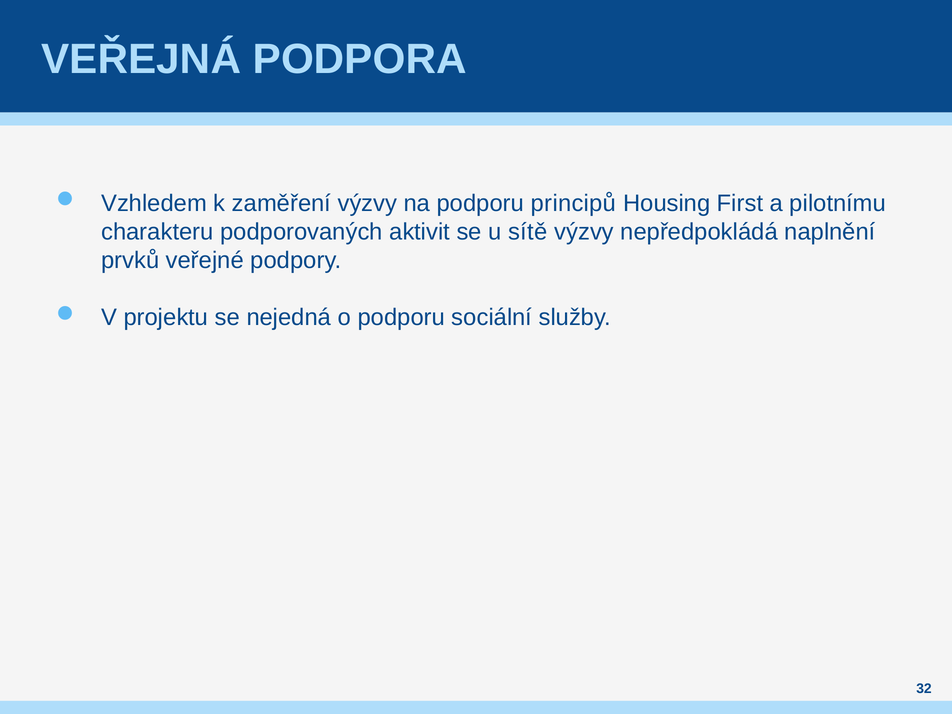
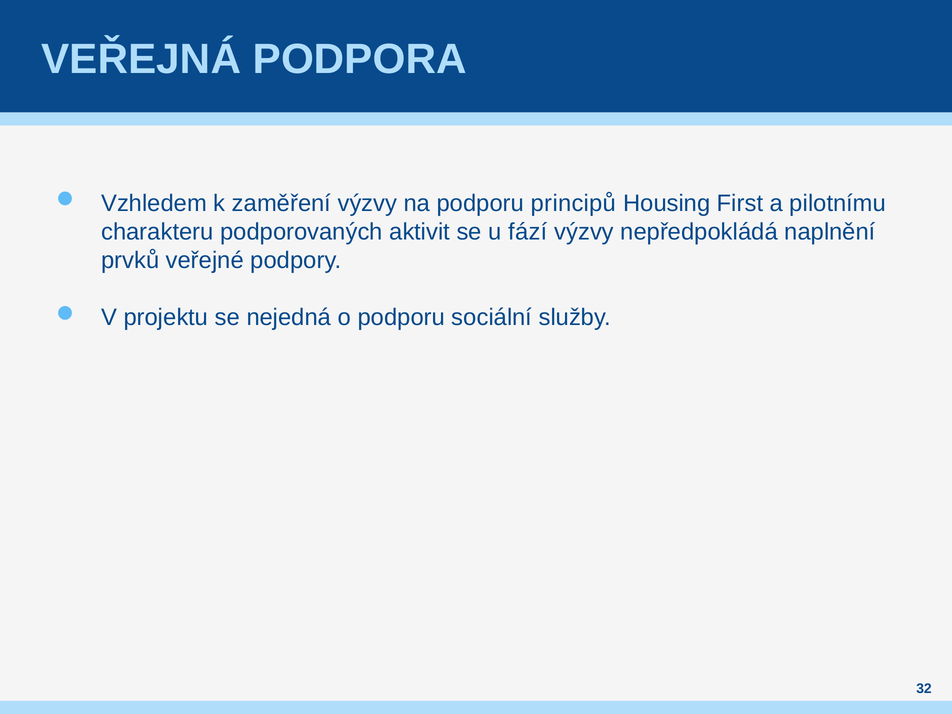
sítě: sítě -> fází (528, 232)
